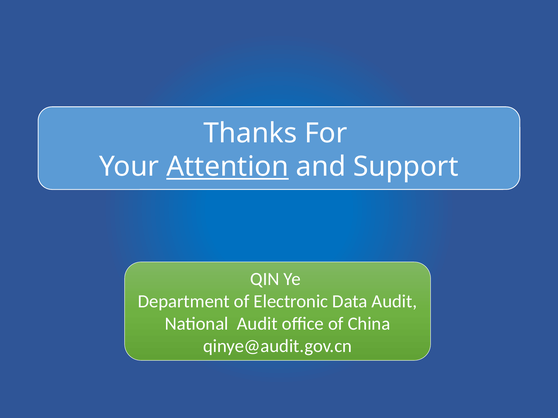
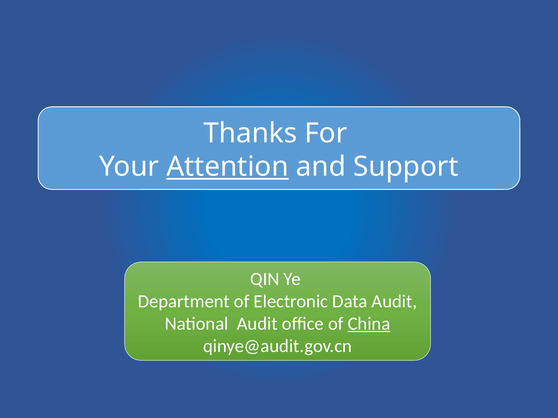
China underline: none -> present (369, 324)
